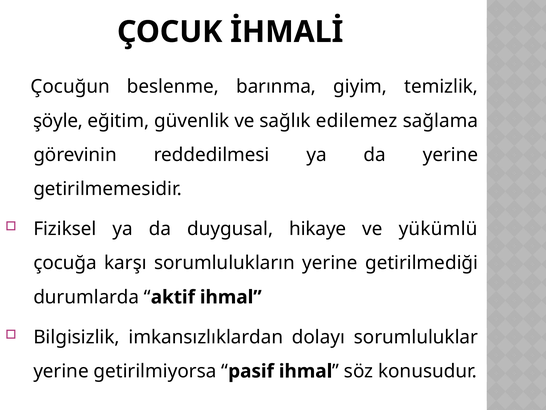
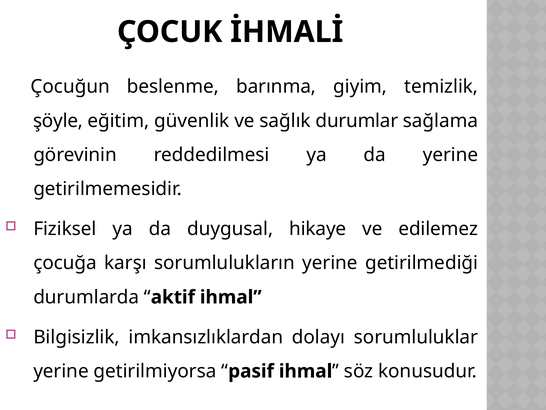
edilemez: edilemez -> durumlar (357, 121)
yükümlü: yükümlü -> edilemez (438, 229)
